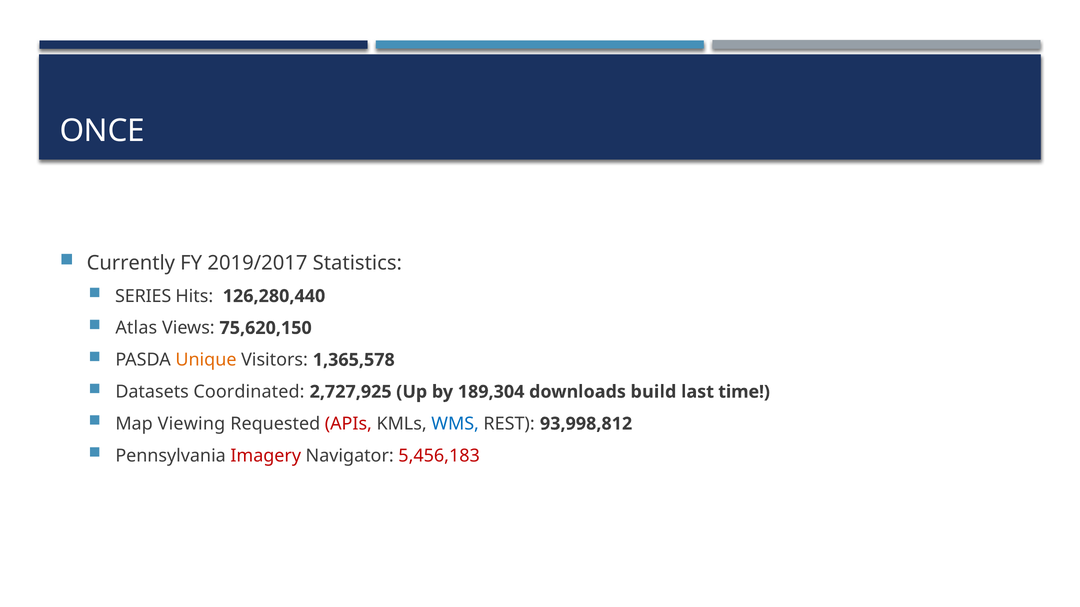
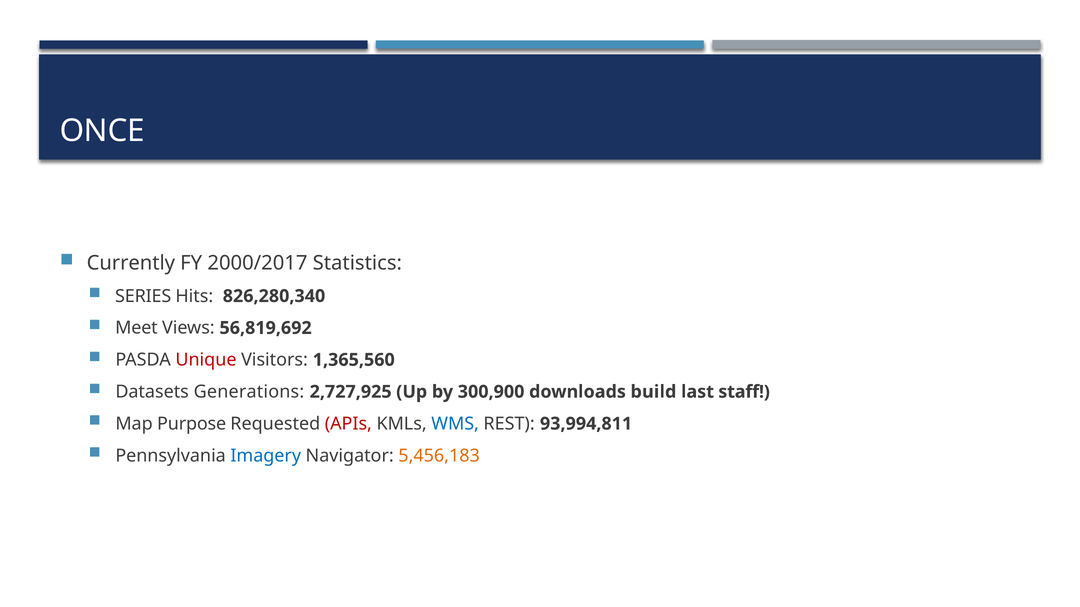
2019/2017: 2019/2017 -> 2000/2017 (257, 263)
126,280,440: 126,280,440 -> 826,280,340 (274, 296)
Atlas: Atlas -> Meet (136, 328)
75,620,150: 75,620,150 -> 56,819,692 (266, 328)
Unique colour: orange -> red (206, 360)
1,365,578: 1,365,578 -> 1,365,560 (354, 360)
Coordinated: Coordinated -> Generations (249, 392)
189,304: 189,304 -> 300,900 (491, 392)
time: time -> staff (744, 392)
Viewing: Viewing -> Purpose (192, 424)
93,998,812: 93,998,812 -> 93,994,811 (586, 424)
Imagery colour: red -> blue (266, 456)
5,456,183 colour: red -> orange (439, 456)
